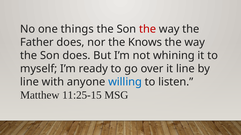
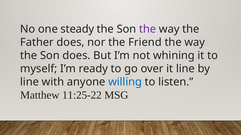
things: things -> steady (77, 29)
the colour: red -> purple (148, 29)
Knows: Knows -> Friend (145, 43)
11:25-15: 11:25-15 -> 11:25-22 (82, 96)
